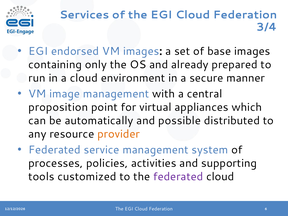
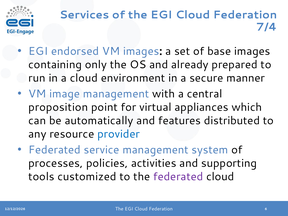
3/4: 3/4 -> 7/4 (267, 27)
possible: possible -> features (180, 121)
provider colour: orange -> blue (119, 134)
